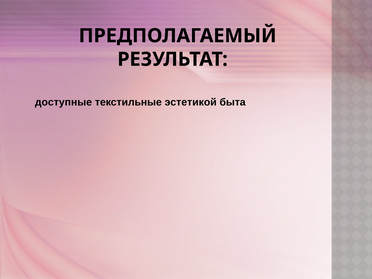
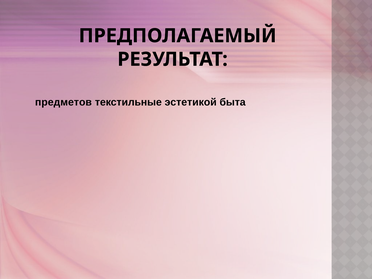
доступные: доступные -> предметов (63, 102)
